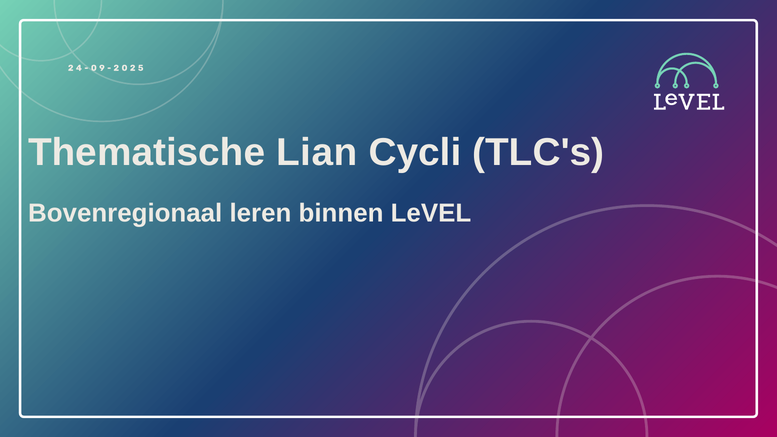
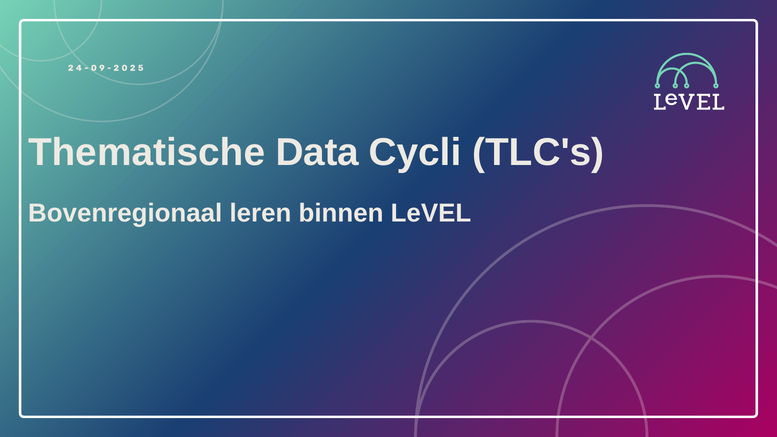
Lian: Lian -> Data (317, 152)
